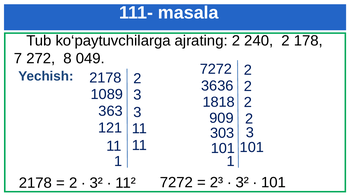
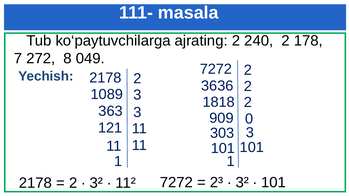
909 2: 2 -> 0 (249, 119)
